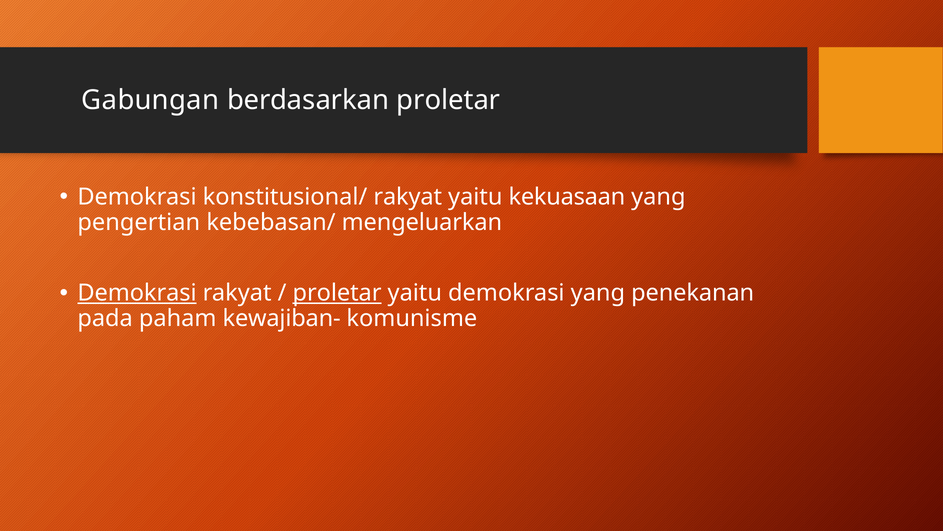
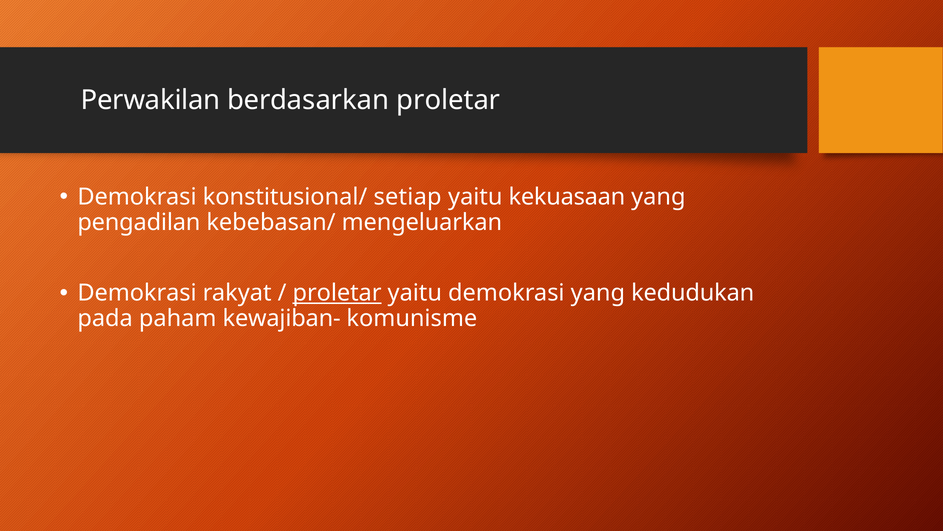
Gabungan: Gabungan -> Perwakilan (151, 100)
konstitusional/ rakyat: rakyat -> setiap (408, 197)
pengertian: pengertian -> pengadilan (139, 222)
Demokrasi underline: present -> none (137, 293)
penekanan: penekanan -> kedudukan (693, 293)
